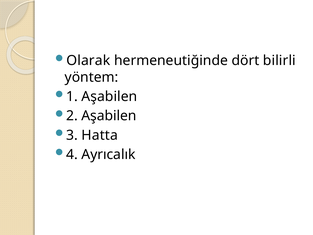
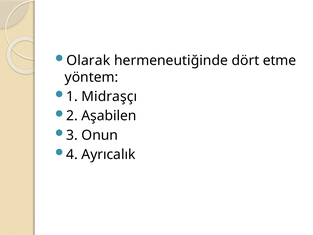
bilirli: bilirli -> etme (279, 60)
1 Aşabilen: Aşabilen -> Midraşçı (109, 96)
Hatta: Hatta -> Onun (100, 135)
